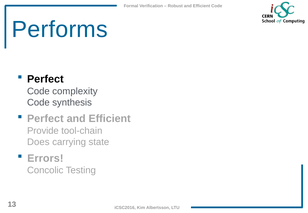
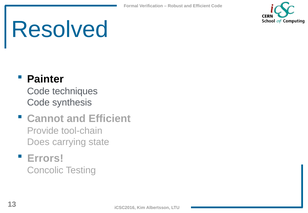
Performs: Performs -> Resolved (60, 29)
Perfect: Perfect -> Painter (45, 79)
complexity: complexity -> techniques (75, 91)
Perfect: Perfect -> Cannot (45, 119)
